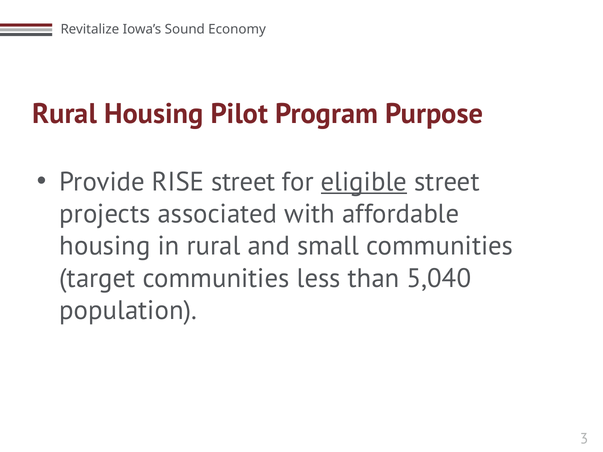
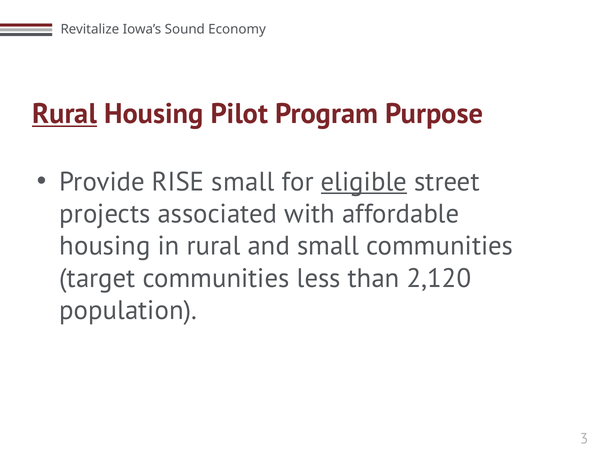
Rural underline: none -> present (65, 114)
RISE street: street -> small (243, 182)
5,040: 5,040 -> 2,120 (439, 278)
